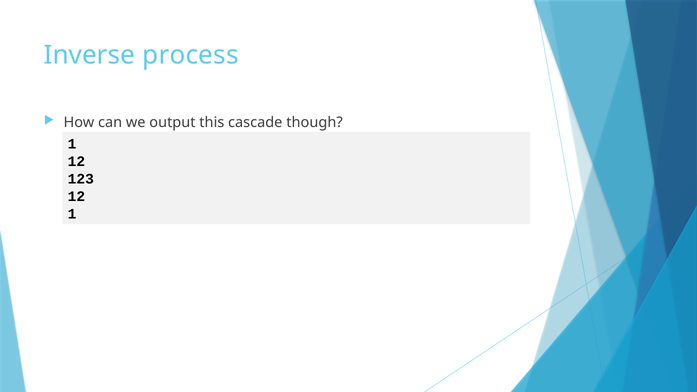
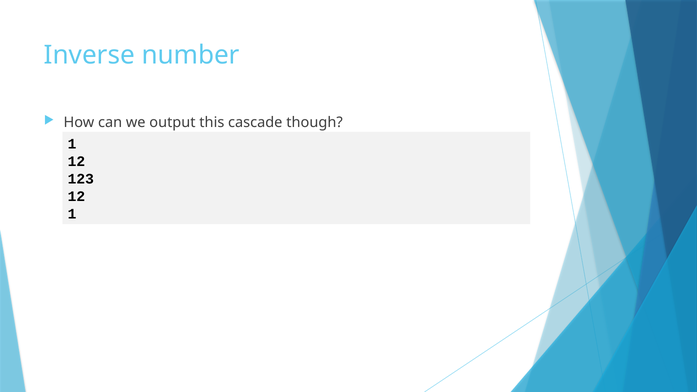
process: process -> number (191, 55)
